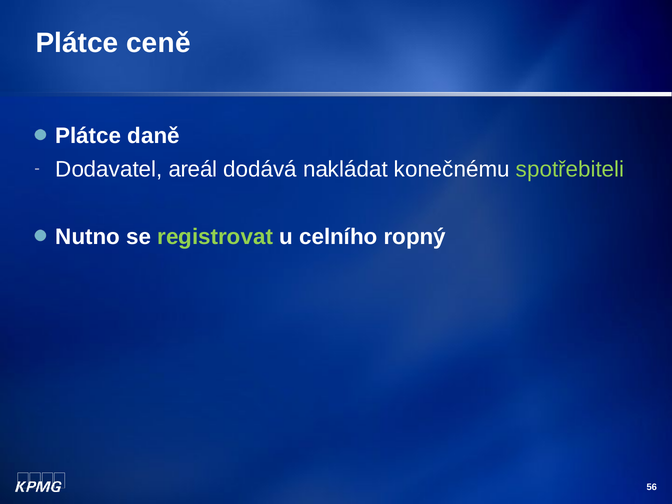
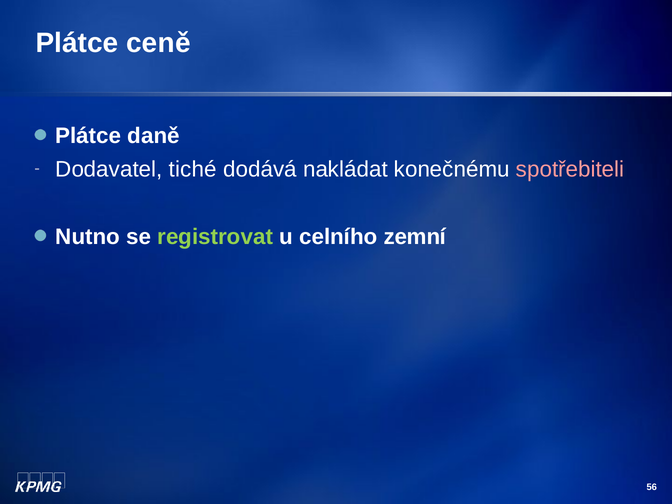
areál: areál -> tiché (193, 170)
spotřebiteli colour: light green -> pink (570, 170)
ropný: ropný -> zemní (415, 237)
